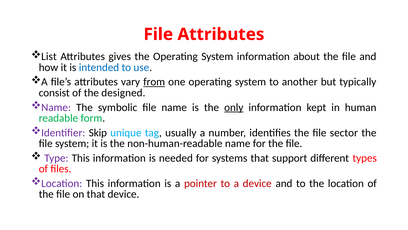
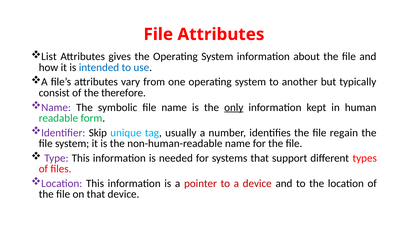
from underline: present -> none (154, 82)
designed: designed -> therefore (123, 93)
sector: sector -> regain (344, 132)
